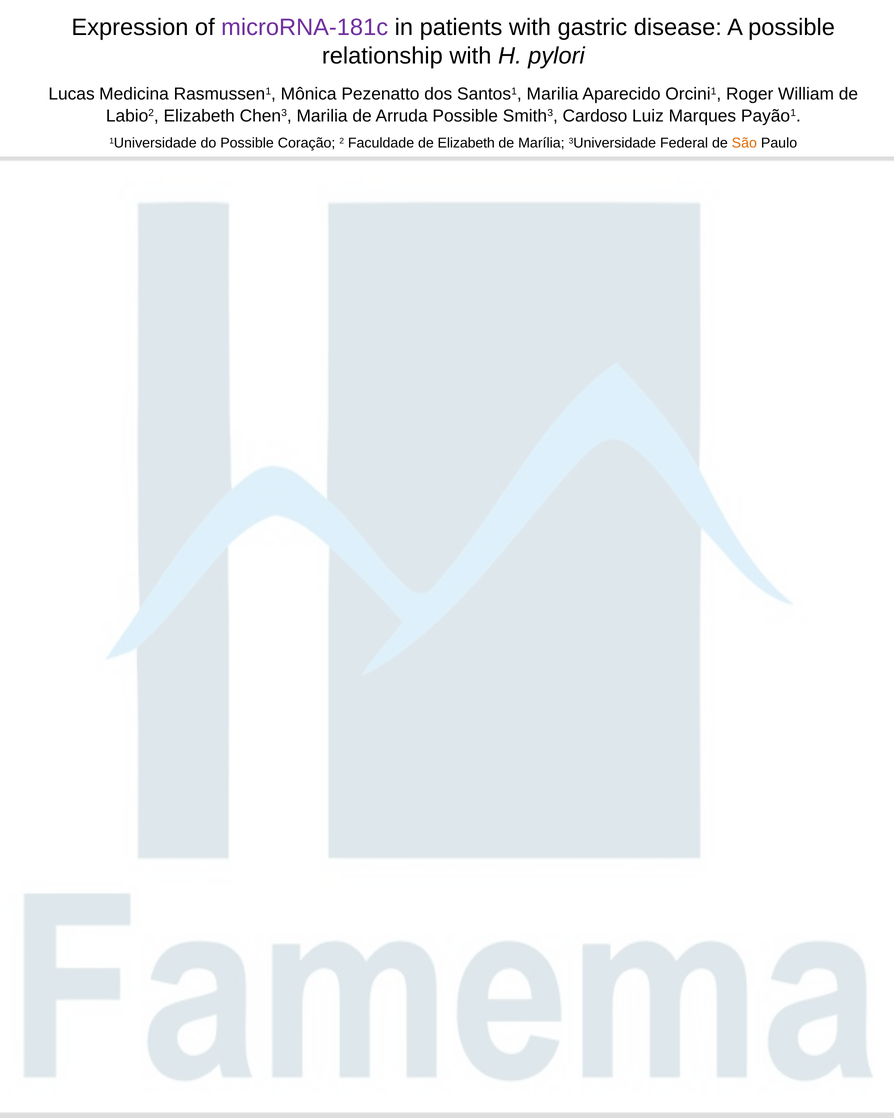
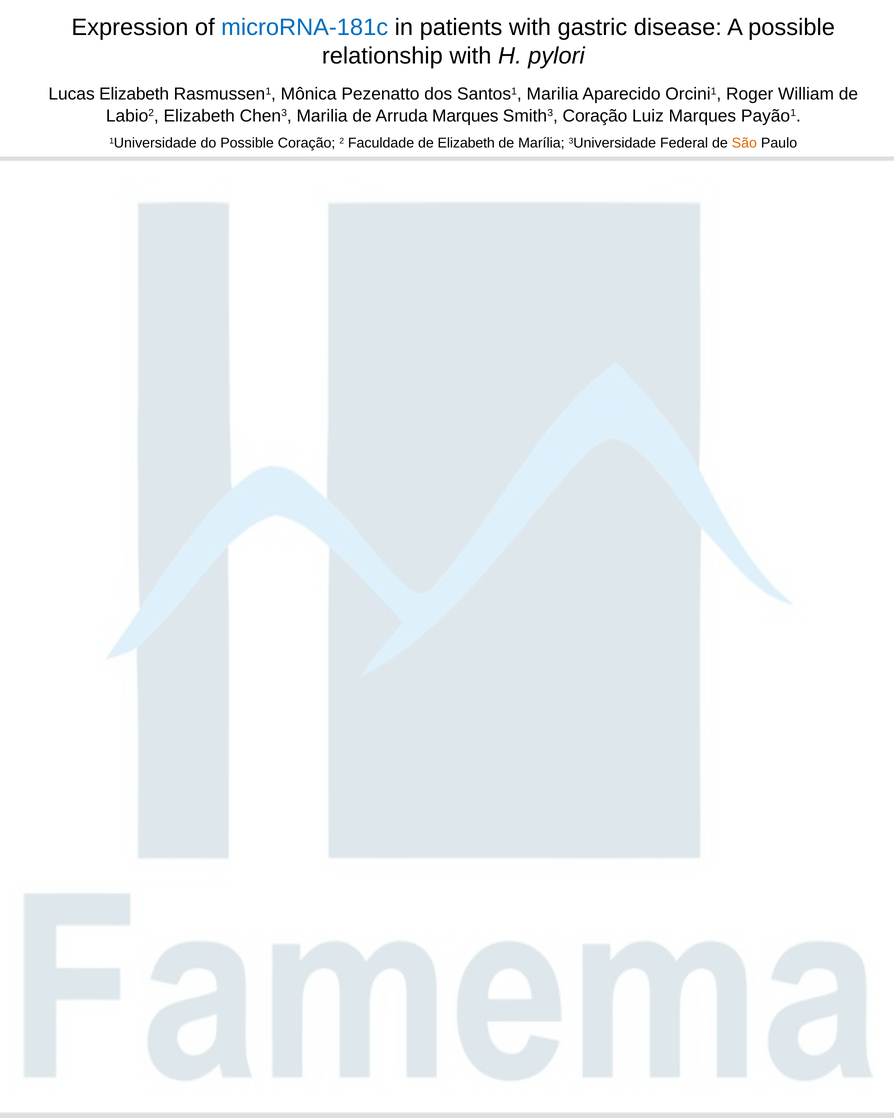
microRNA-181c colour: purple -> blue (305, 27)
Lucas Medicina: Medicina -> Elizabeth (134, 94)
Arruda Possible: Possible -> Marques (465, 116)
Smith3 Cardoso: Cardoso -> Coração (595, 116)
